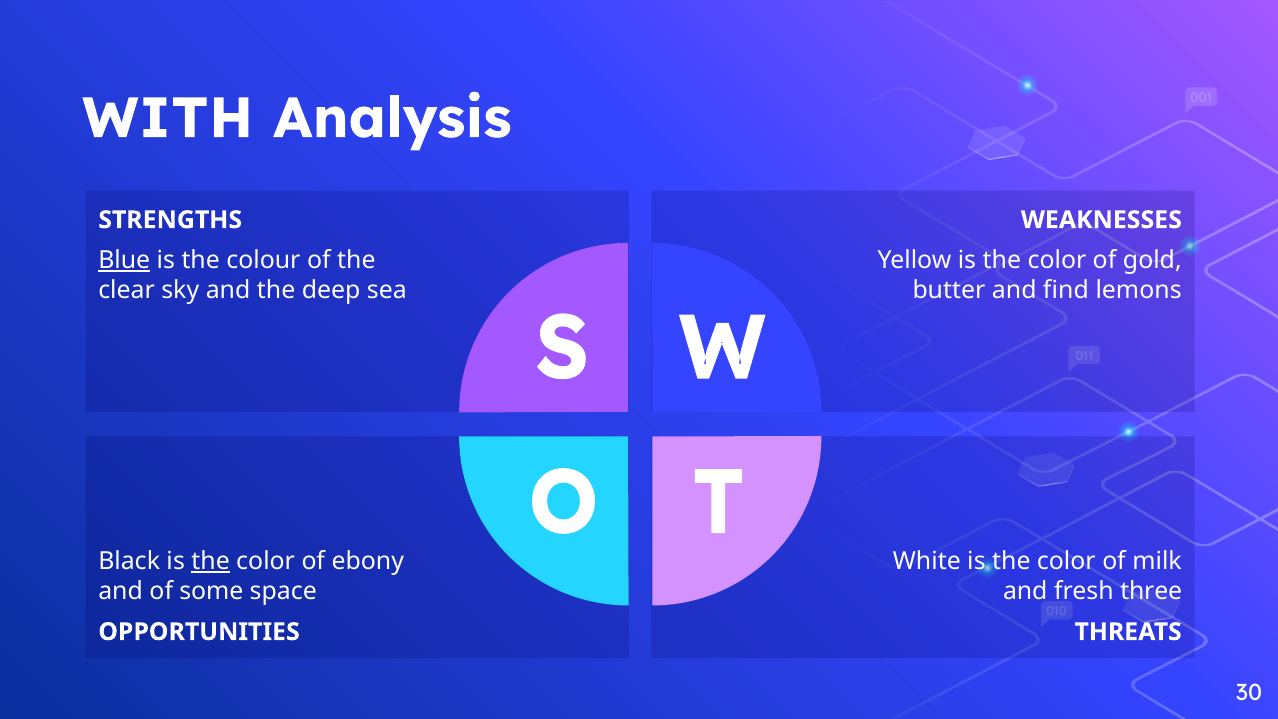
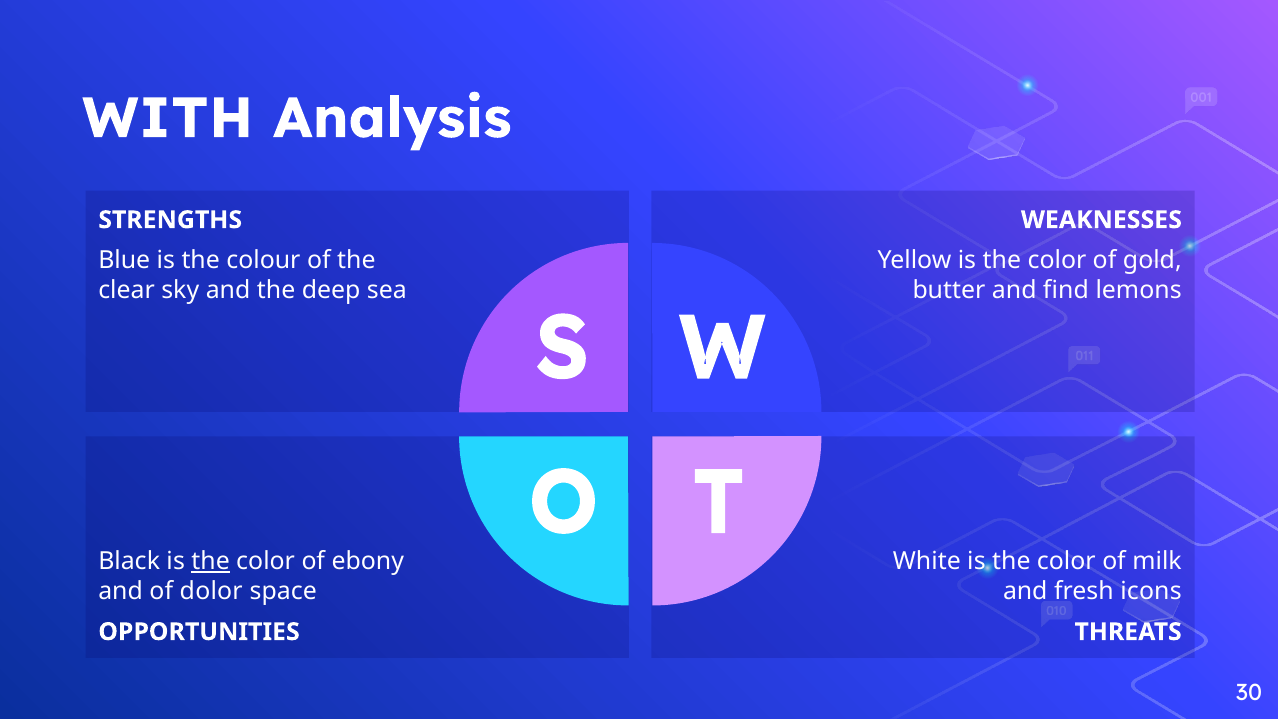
Blue underline: present -> none (124, 260)
some: some -> dolor (211, 591)
three: three -> icons (1151, 591)
